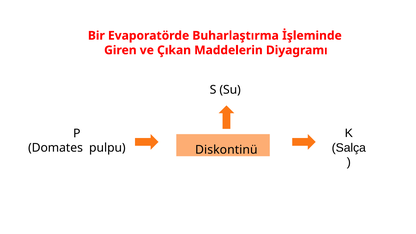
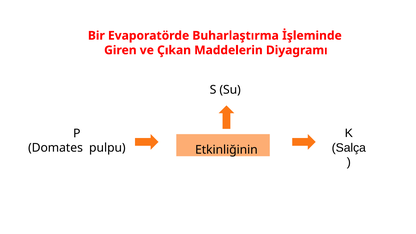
Diskontinü: Diskontinü -> Etkinliğinin (226, 150)
